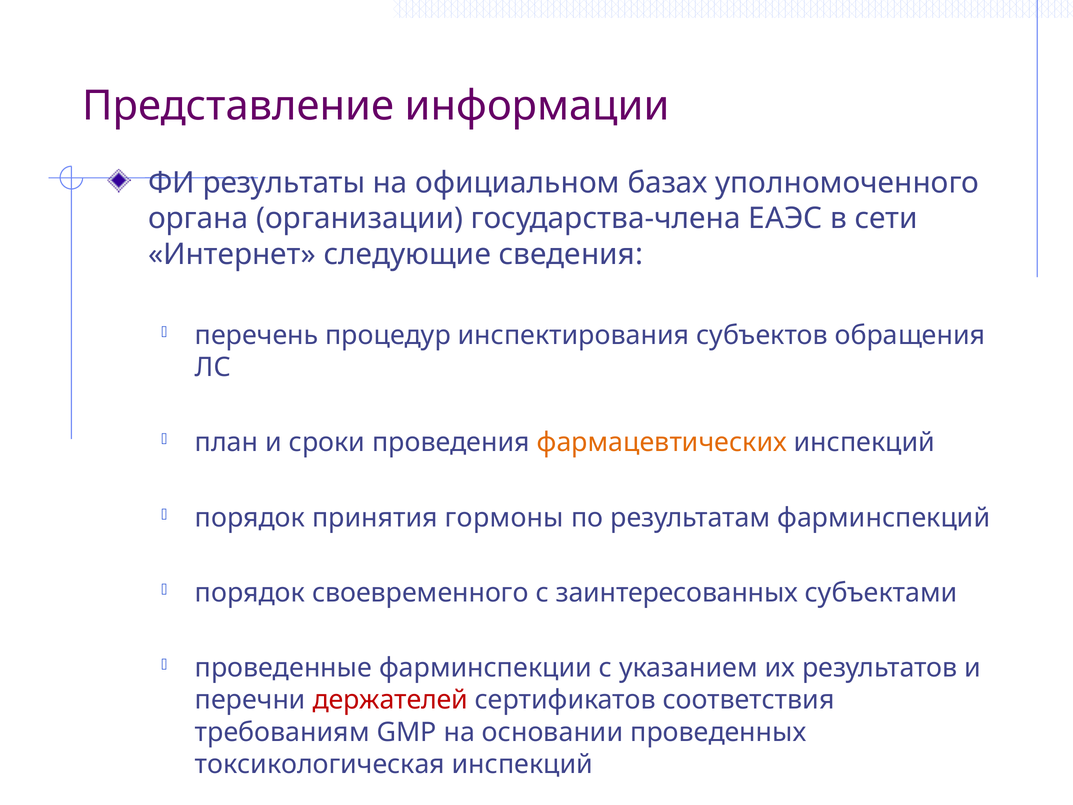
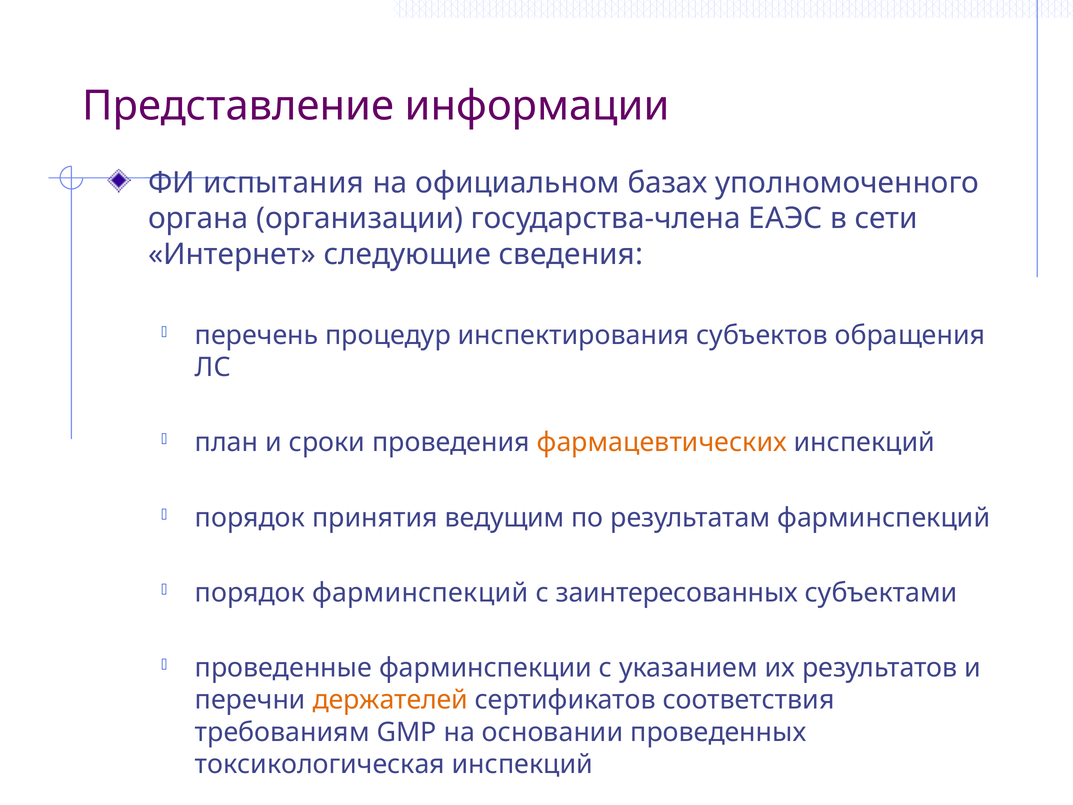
результаты: результаты -> испытания (284, 183)
гормоны: гормоны -> ведущим (505, 518)
порядок своевременного: своевременного -> фарминспекций (420, 593)
держателей colour: red -> orange (390, 700)
